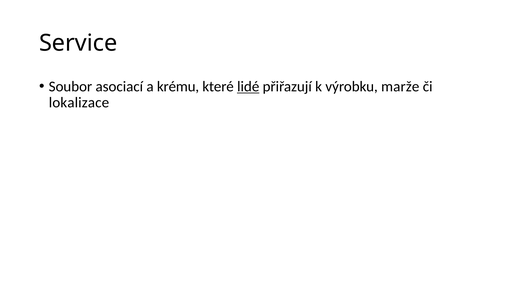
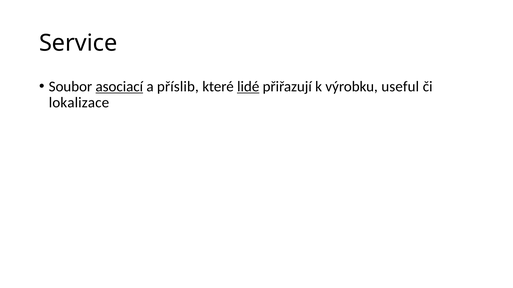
asociací underline: none -> present (119, 87)
krému: krému -> příslib (178, 87)
marže: marže -> useful (400, 87)
